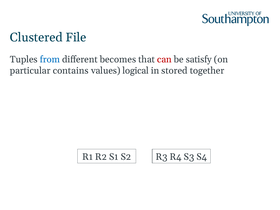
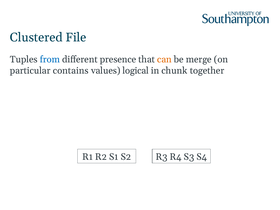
becomes: becomes -> presence (118, 59)
can colour: red -> orange (164, 59)
satisfy: satisfy -> merge (199, 59)
stored: stored -> chunk (174, 71)
